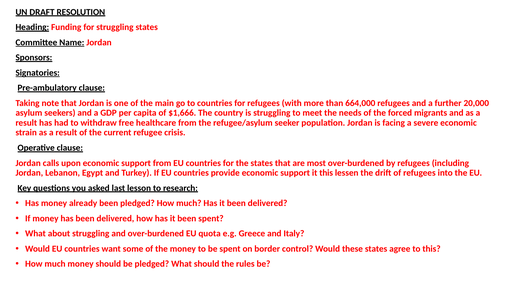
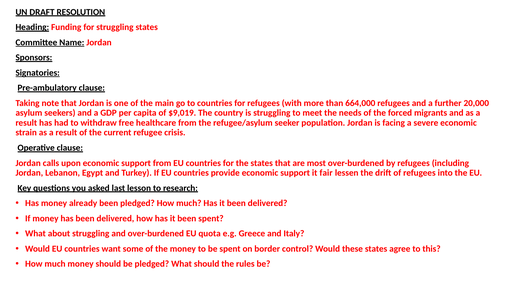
$1,666: $1,666 -> $9,019 (182, 113)
it this: this -> fair (326, 173)
